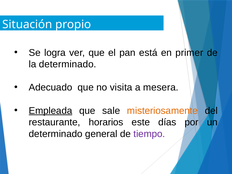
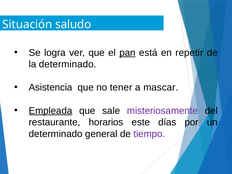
propio: propio -> saludo (73, 24)
pan underline: none -> present (127, 53)
primer: primer -> repetir (189, 53)
Adecuado: Adecuado -> Asistencia (51, 87)
visita: visita -> tener (121, 87)
mesera: mesera -> mascar (161, 87)
misteriosamente colour: orange -> purple (162, 111)
